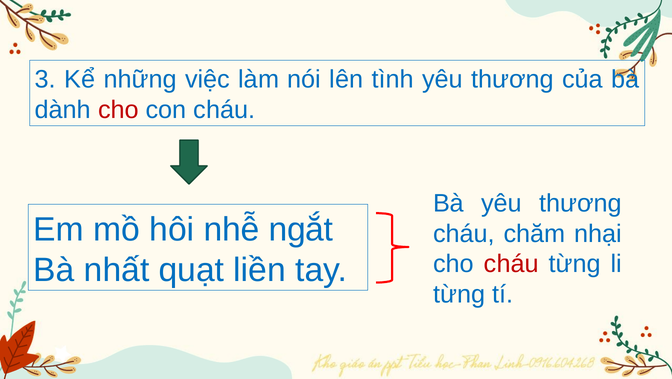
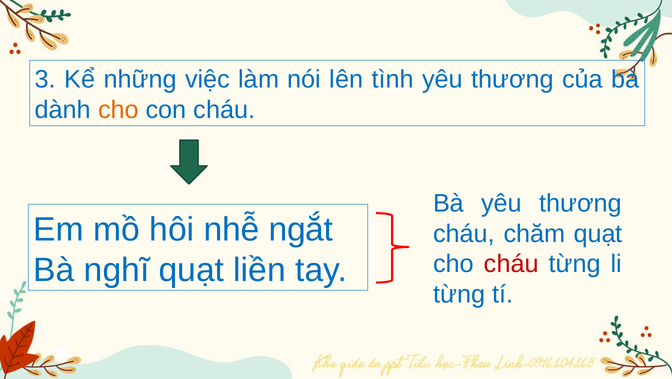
cho colour: red -> orange (118, 110)
chăm nhại: nhại -> quạt (598, 234)
nhất: nhất -> nghĩ (117, 270)
